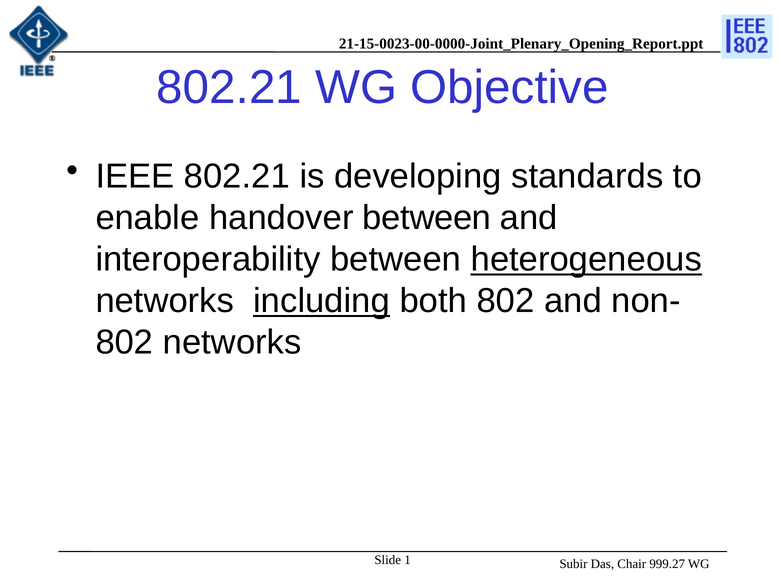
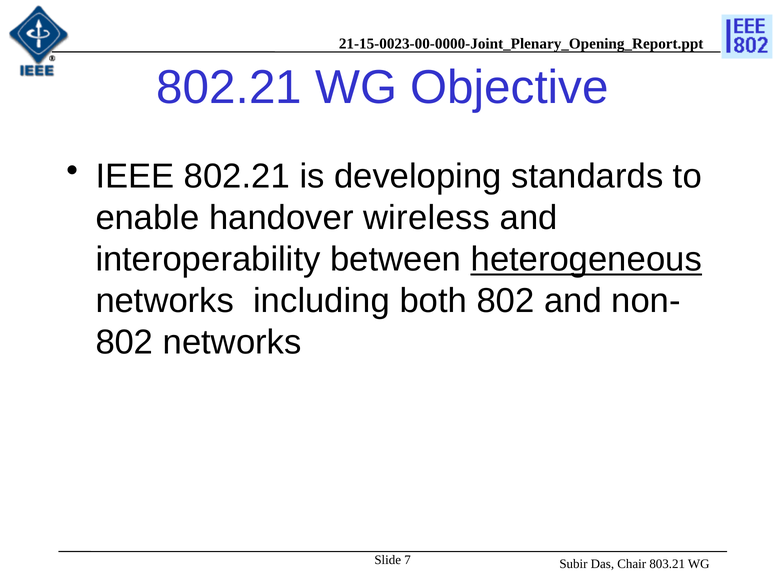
handover between: between -> wireless (427, 218)
including underline: present -> none (322, 301)
1: 1 -> 7 (408, 560)
999.27: 999.27 -> 803.21 (667, 564)
